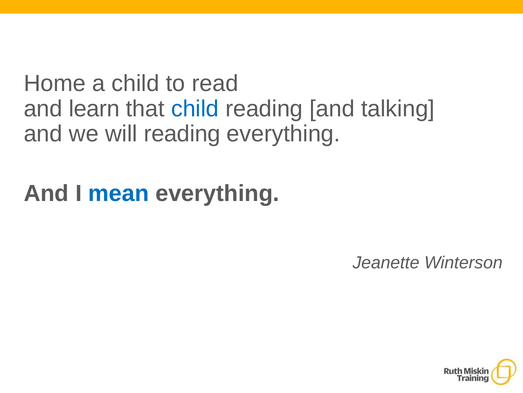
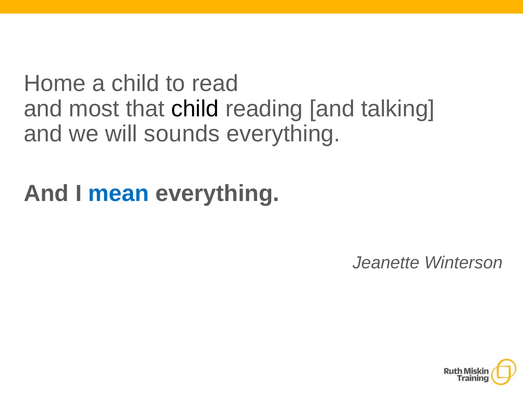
learn: learn -> most (94, 109)
child colour: blue -> black (195, 109)
will reading: reading -> sounds (182, 134)
